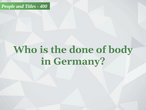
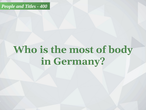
done: done -> most (81, 49)
